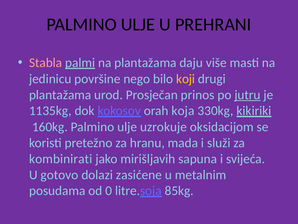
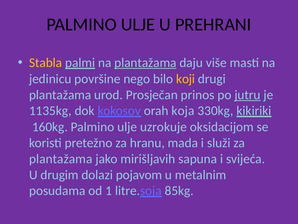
Stabla colour: pink -> yellow (46, 63)
plantažama underline: none -> present (145, 63)
kombinirati: kombinirati -> plantažama (61, 159)
gotovo: gotovo -> drugim (60, 174)
zasićene: zasićene -> pojavom (139, 174)
0: 0 -> 1 (109, 190)
